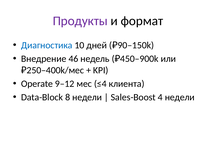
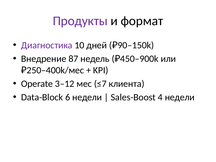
Диагностика colour: blue -> purple (47, 45)
46: 46 -> 87 (73, 59)
9–12: 9–12 -> 3–12 (65, 84)
≤4: ≤4 -> ≤7 (100, 84)
8: 8 -> 6 (68, 97)
